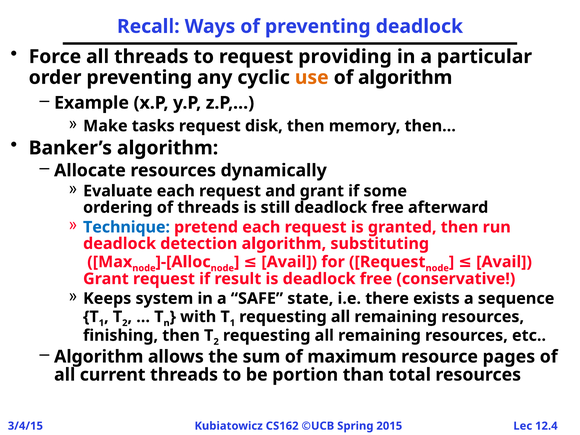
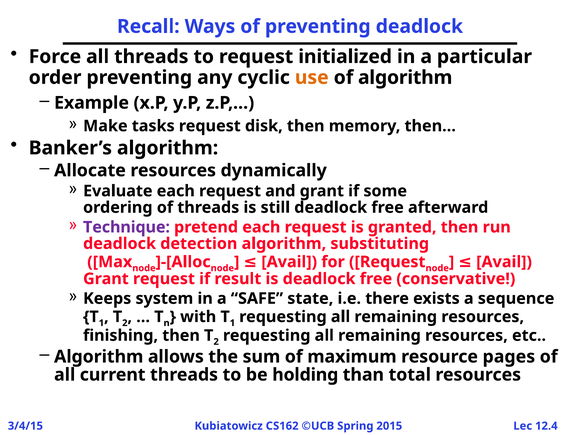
providing: providing -> initialized (345, 57)
Technique colour: blue -> purple (127, 227)
portion: portion -> holding (305, 375)
